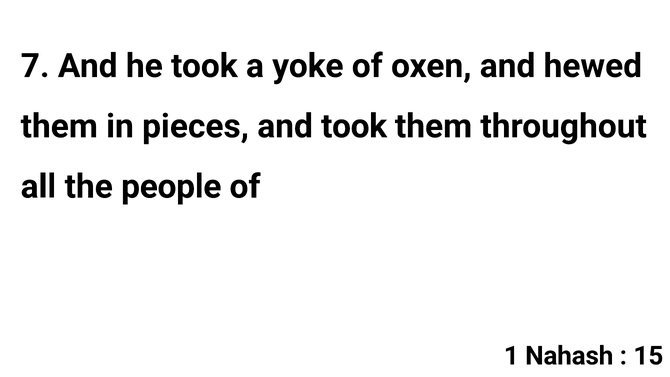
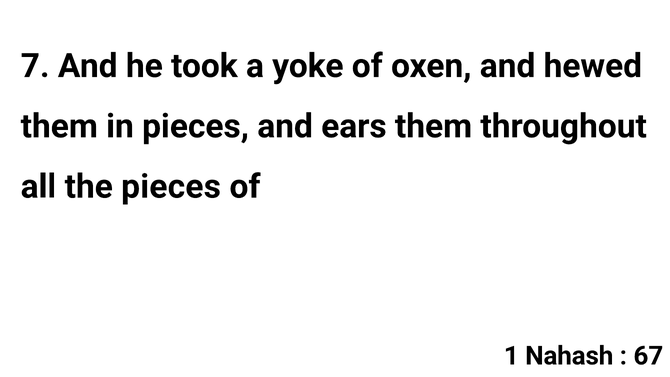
and took: took -> ears (354, 126)
the people: people -> pieces (171, 187)
15: 15 -> 67 (648, 356)
